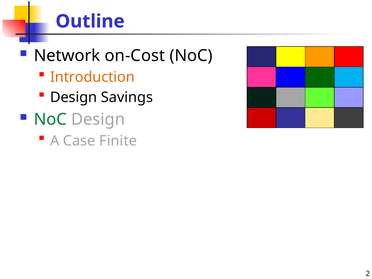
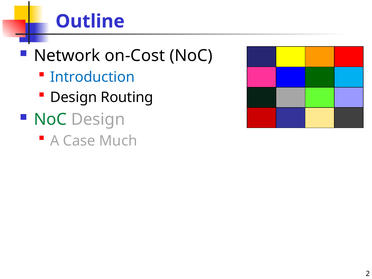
Introduction colour: orange -> blue (92, 77)
Savings: Savings -> Routing (127, 97)
Finite: Finite -> Much (118, 141)
